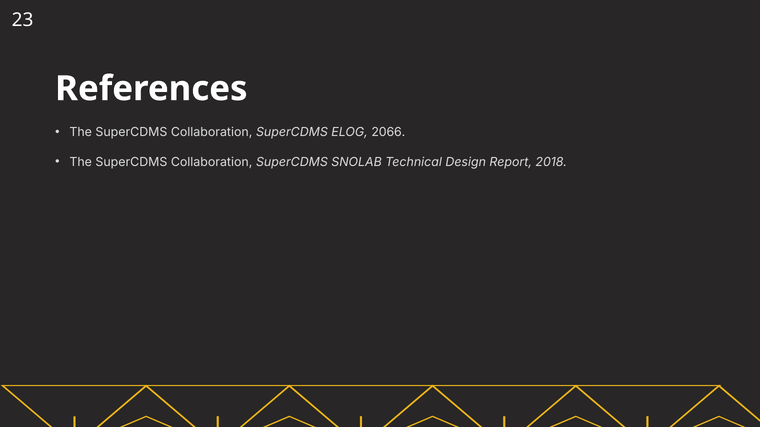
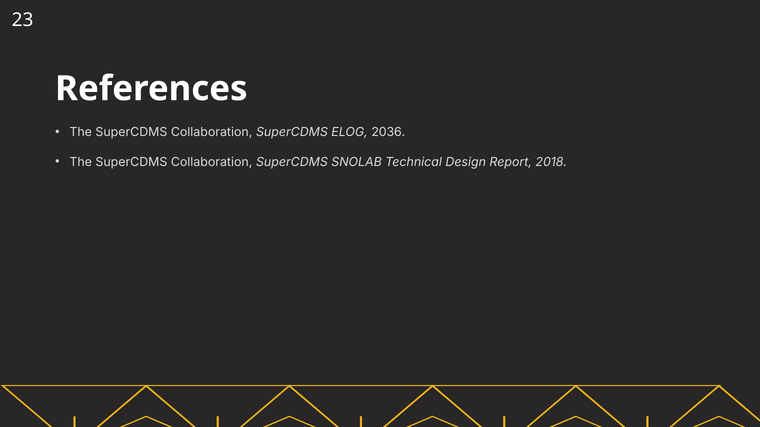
2066: 2066 -> 2036 (388, 132)
